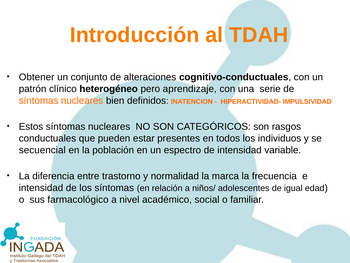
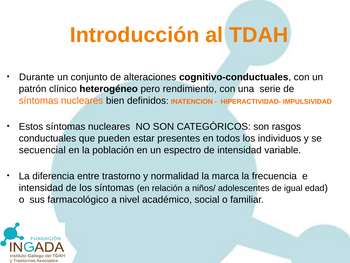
Obtener: Obtener -> Durante (37, 77)
aprendizaje: aprendizaje -> rendimiento (190, 89)
